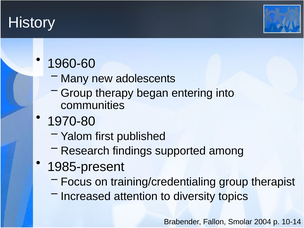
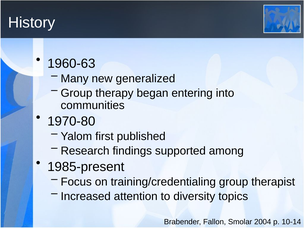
1960-60: 1960-60 -> 1960-63 (71, 63)
adolescents: adolescents -> generalized (146, 79)
